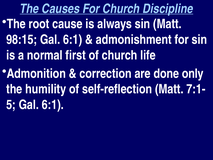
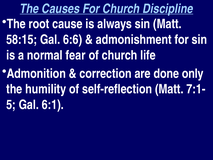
98:15: 98:15 -> 58:15 (22, 40)
6:1: 6:1 -> 6:6 (73, 40)
first: first -> fear (76, 55)
